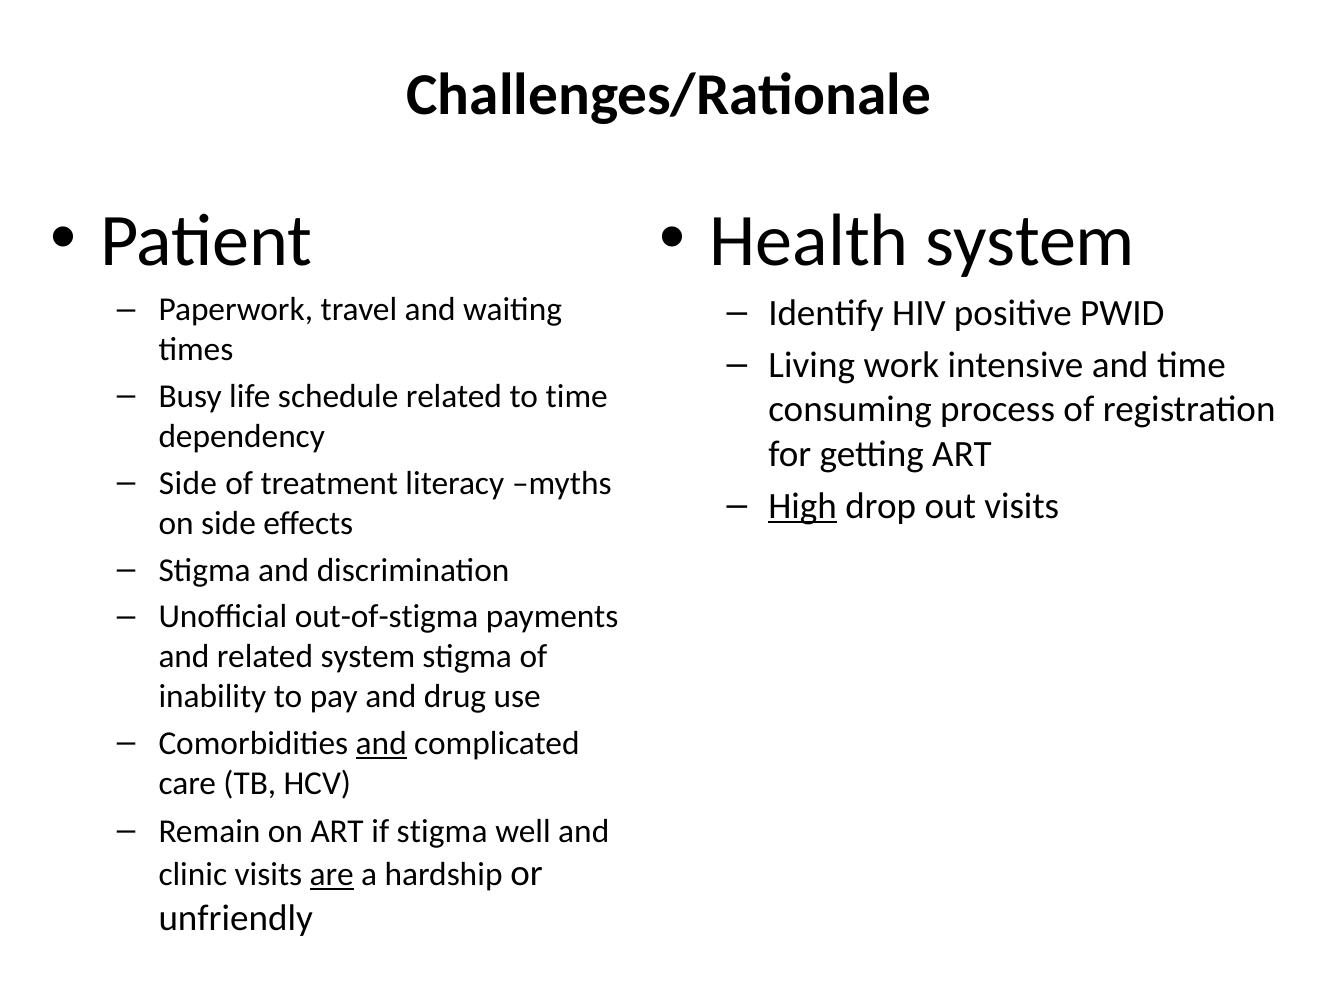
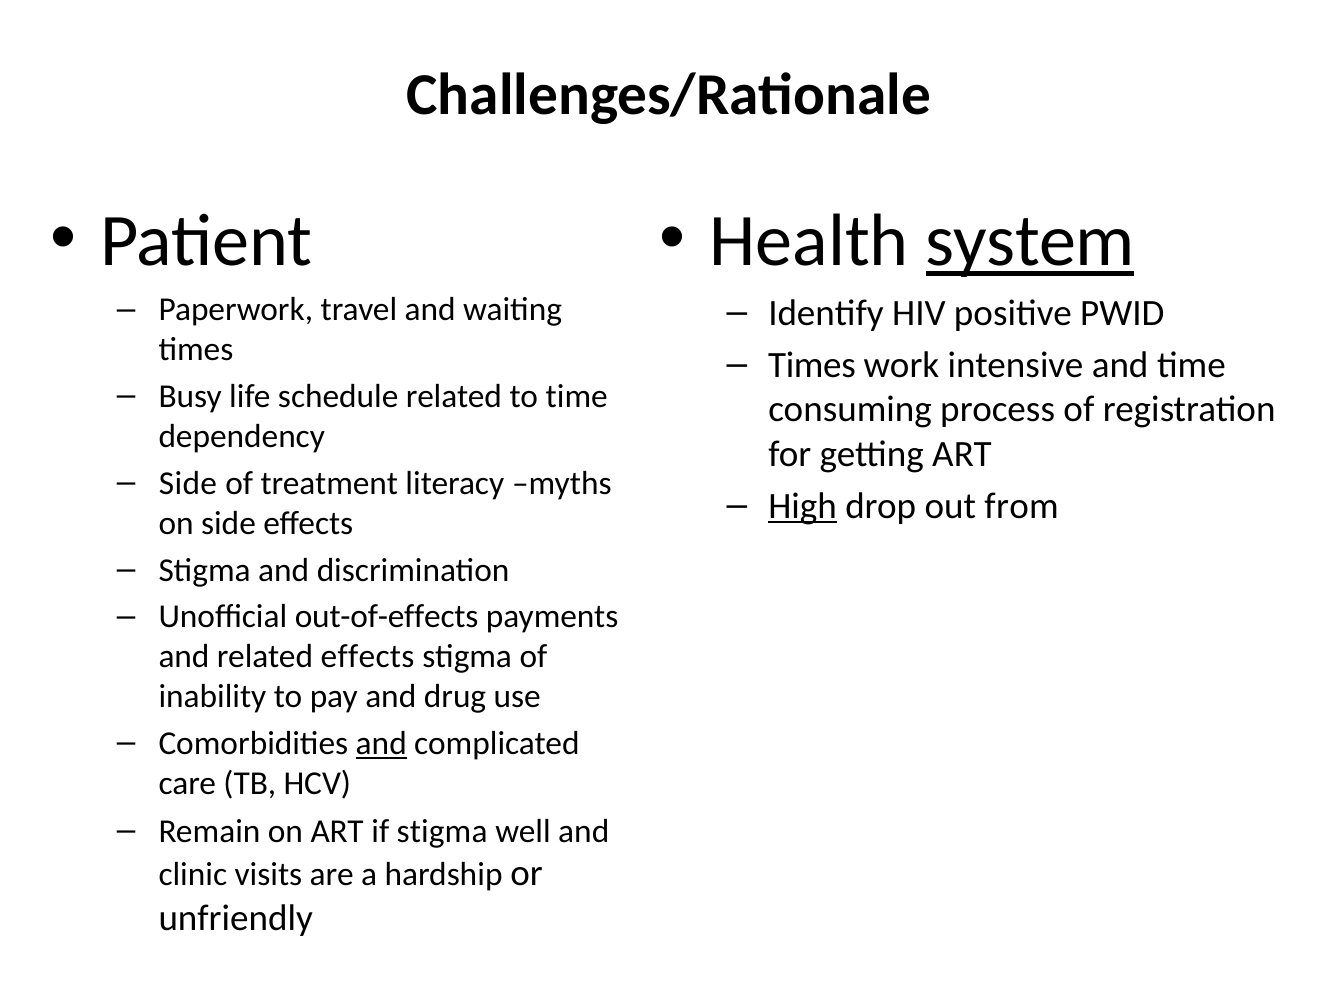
system underline: none -> present (1030, 242)
Living: Living -> Times (812, 365)
out visits: visits -> from (1022, 506)
out-of-stigma: out-of-stigma -> out-of-effects (387, 617)
related system: system -> effects (368, 657)
are underline: present -> none (332, 875)
